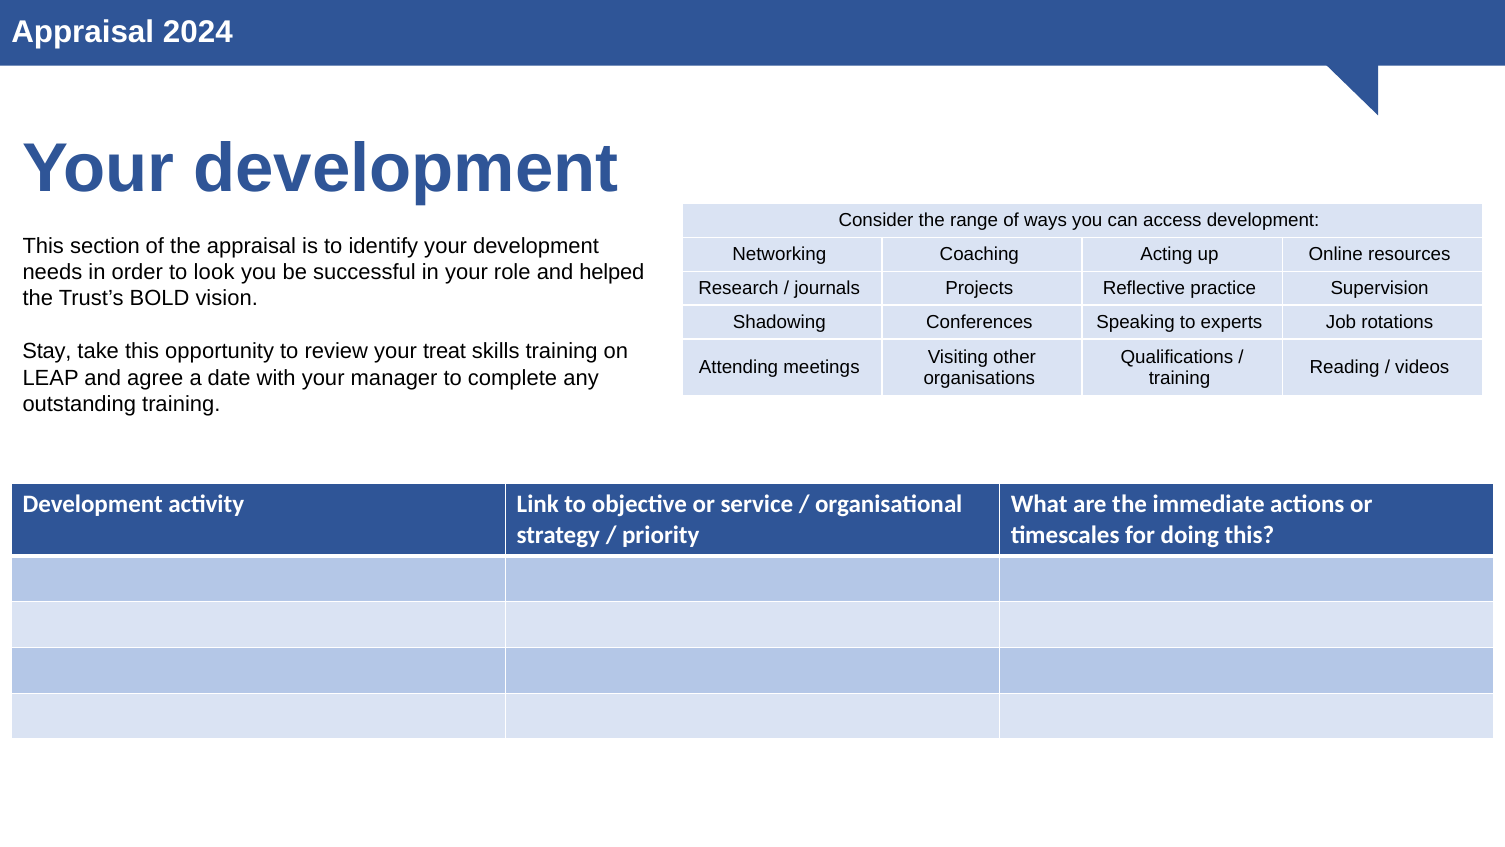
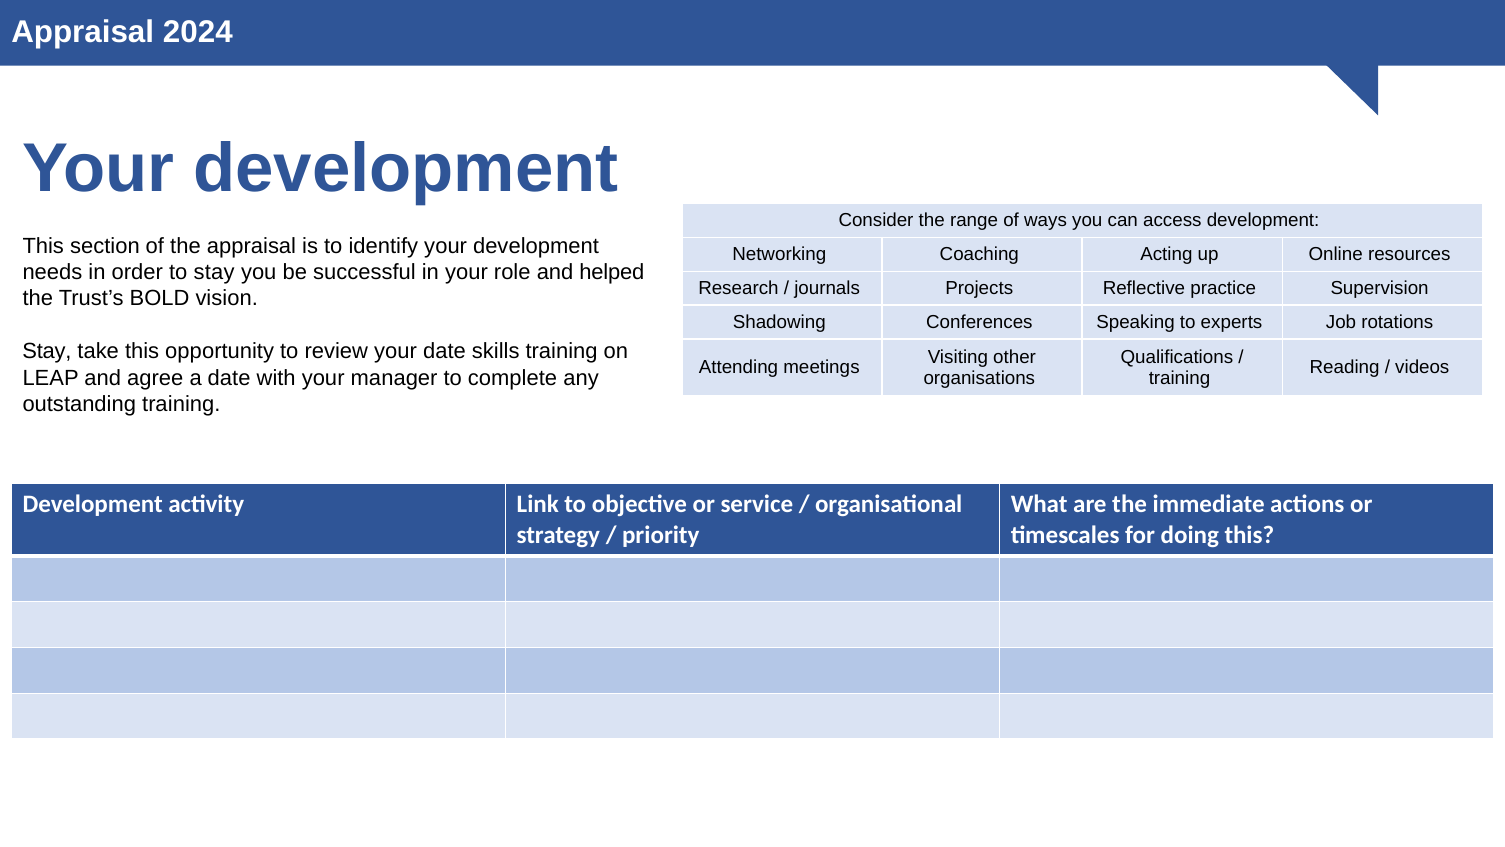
to look: look -> stay (214, 272)
your treat: treat -> date (444, 351)
